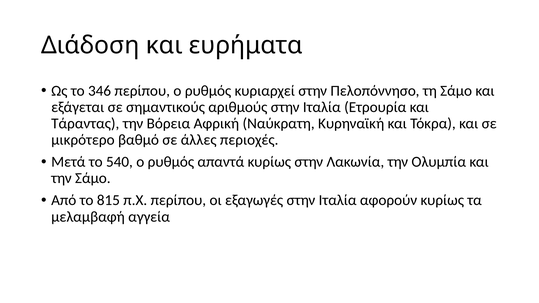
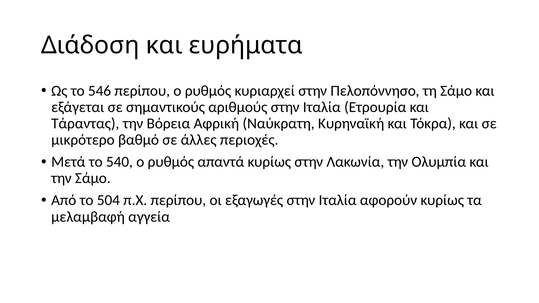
346: 346 -> 546 (100, 91)
815: 815 -> 504 (108, 200)
